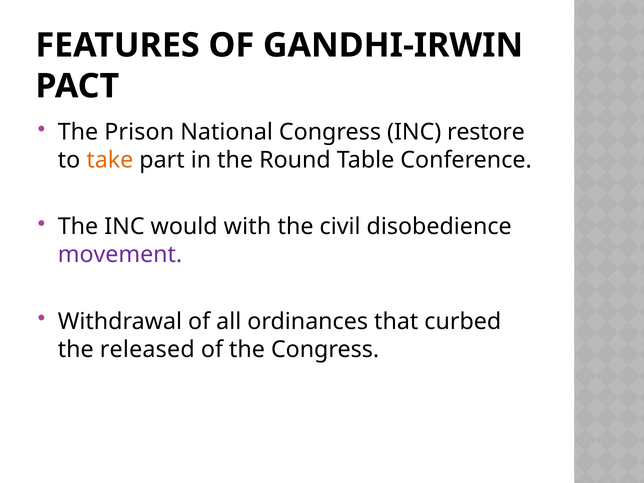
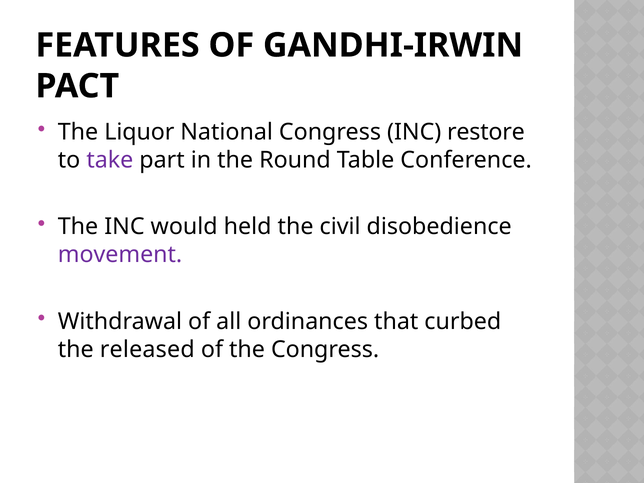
Prison: Prison -> Liquor (139, 132)
take colour: orange -> purple (110, 160)
with: with -> held (248, 227)
